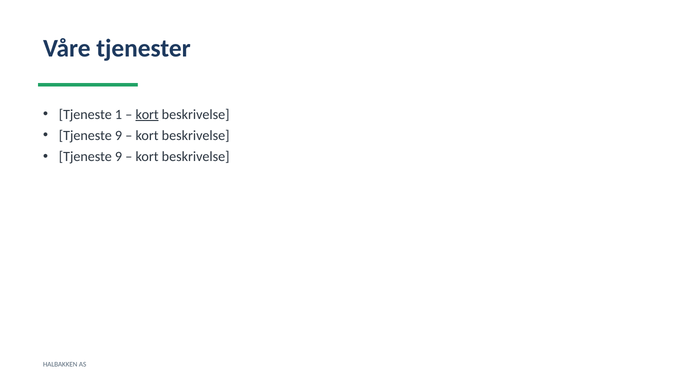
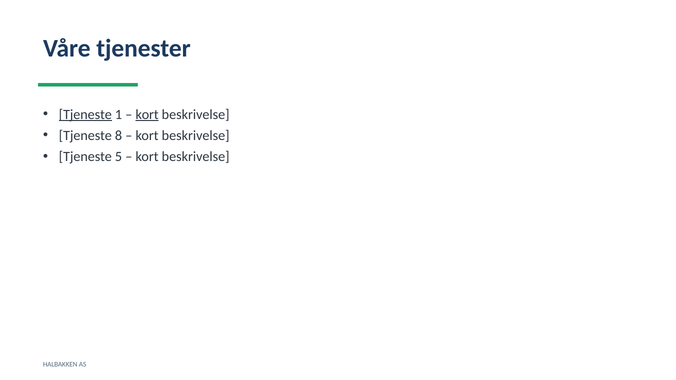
Tjeneste underline: none -> present (85, 114)
9: 9 -> 8 (119, 136)
9: 9 -> 5 (119, 157)
